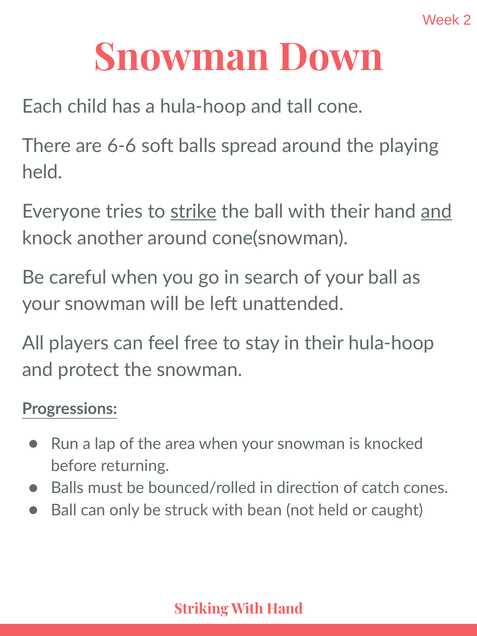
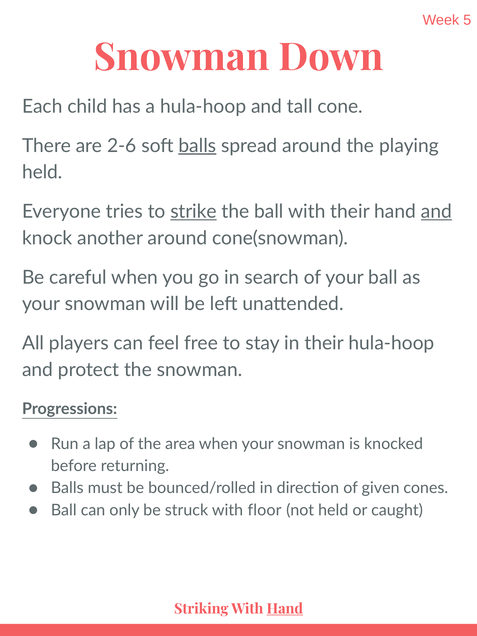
2: 2 -> 5 (467, 20)
6-6: 6-6 -> 2-6 (122, 146)
balls underline: none -> present (197, 146)
catch: catch -> given (381, 488)
bean: bean -> floor (265, 510)
Hand underline: none -> present (285, 609)
